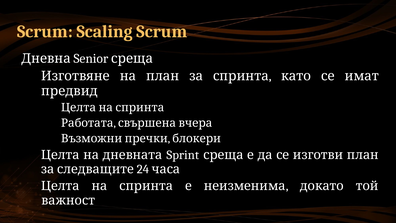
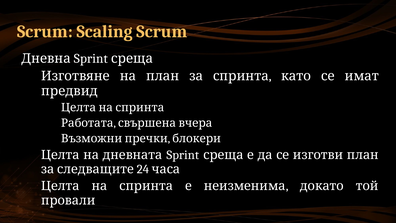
Дневна Senior: Senior -> Sprint (91, 59)
важност: важност -> провали (68, 200)
